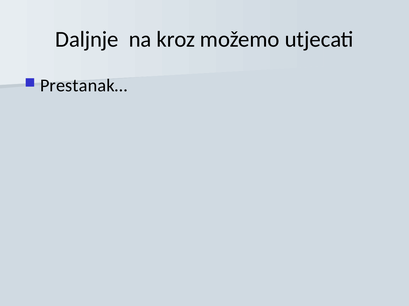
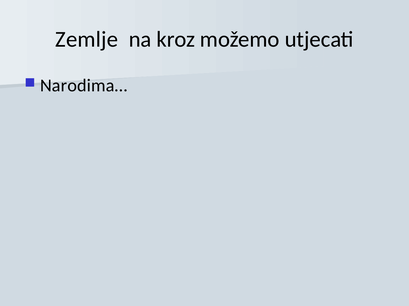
Daljnje: Daljnje -> Zemlje (87, 39)
Prestanak…: Prestanak… -> Narodima… (84, 86)
